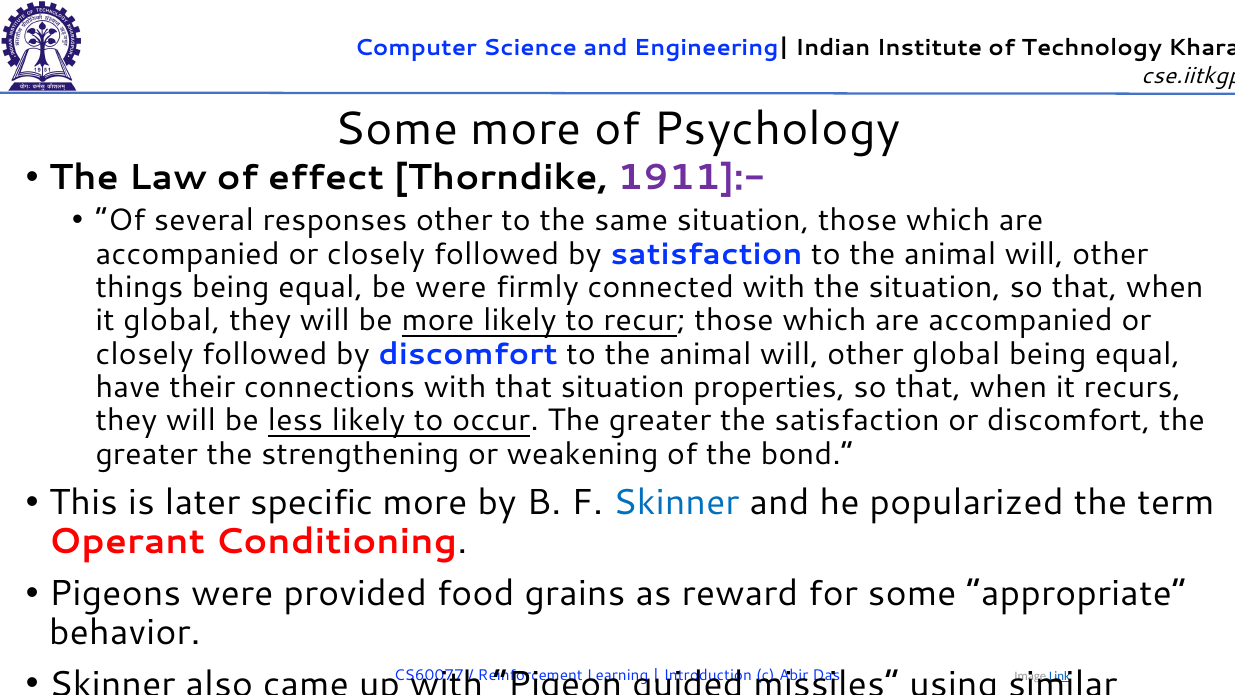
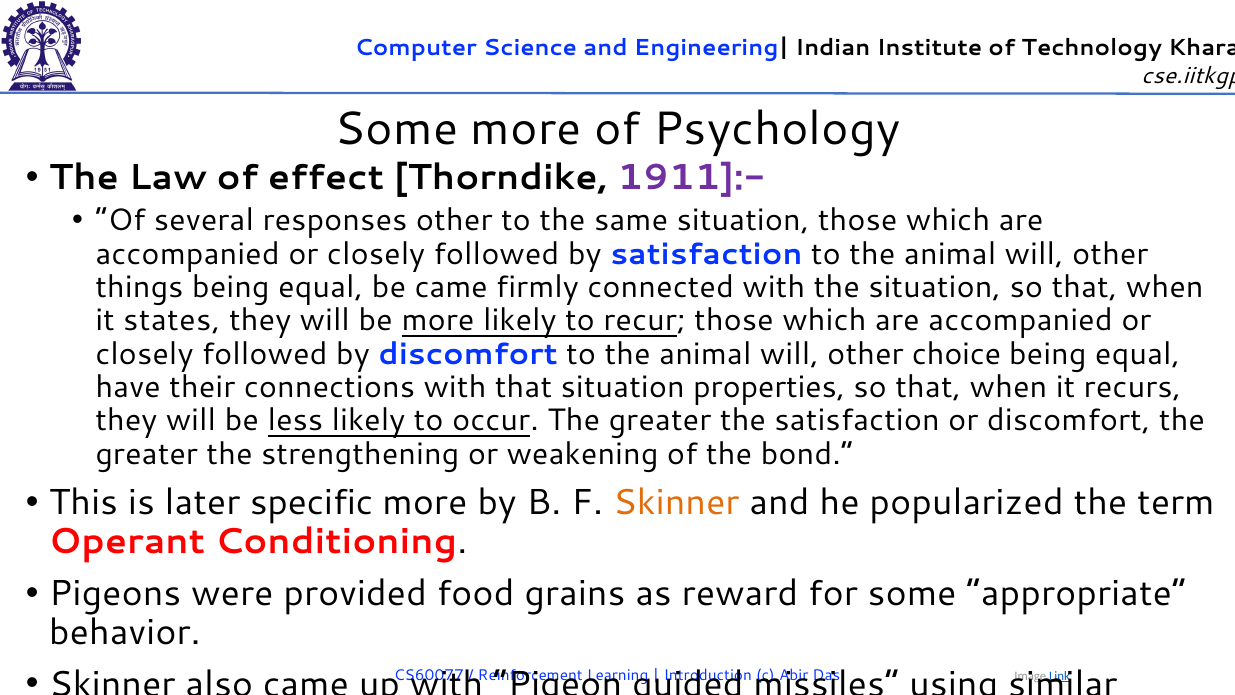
be were: were -> came (451, 287)
it global: global -> states (172, 320)
other global: global -> choice (957, 354)
Skinner colour: blue -> orange (676, 503)
